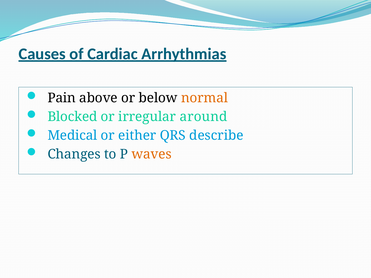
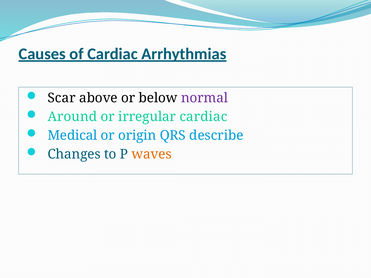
Pain: Pain -> Scar (62, 98)
normal colour: orange -> purple (205, 98)
Blocked: Blocked -> Around (72, 117)
irregular around: around -> cardiac (203, 117)
either: either -> origin (137, 136)
